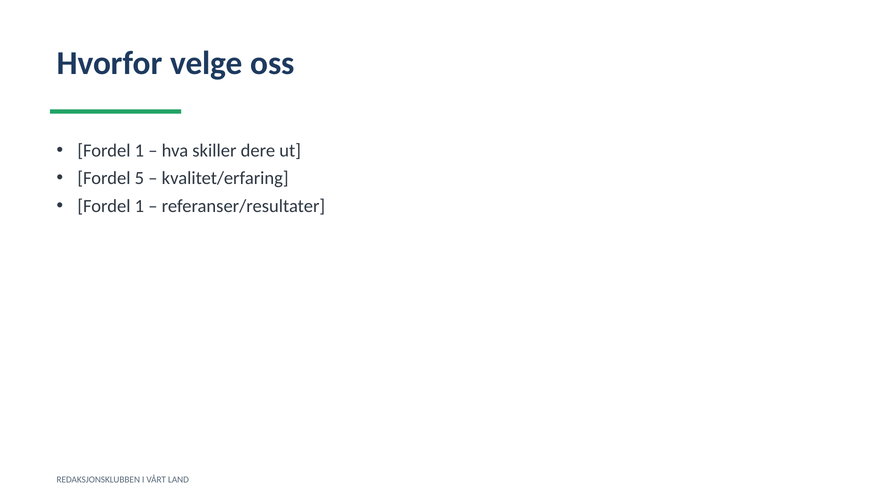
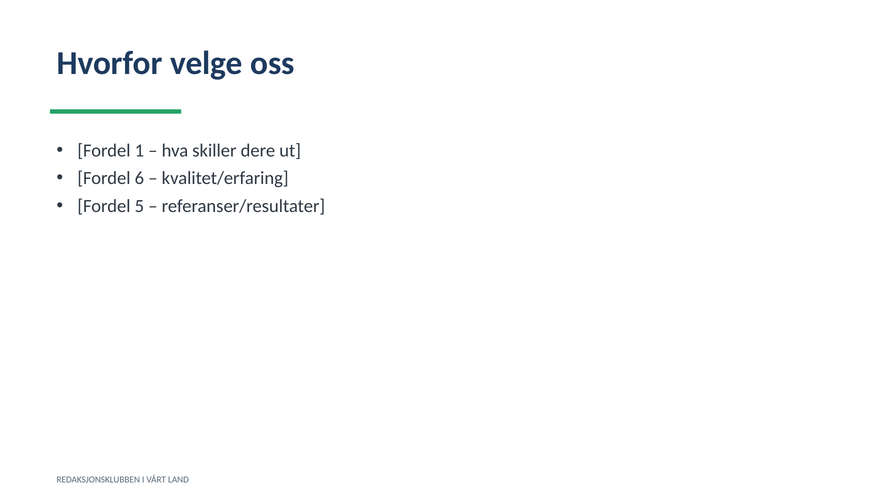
5: 5 -> 6 (139, 178)
1: 1 -> 5 (139, 206)
